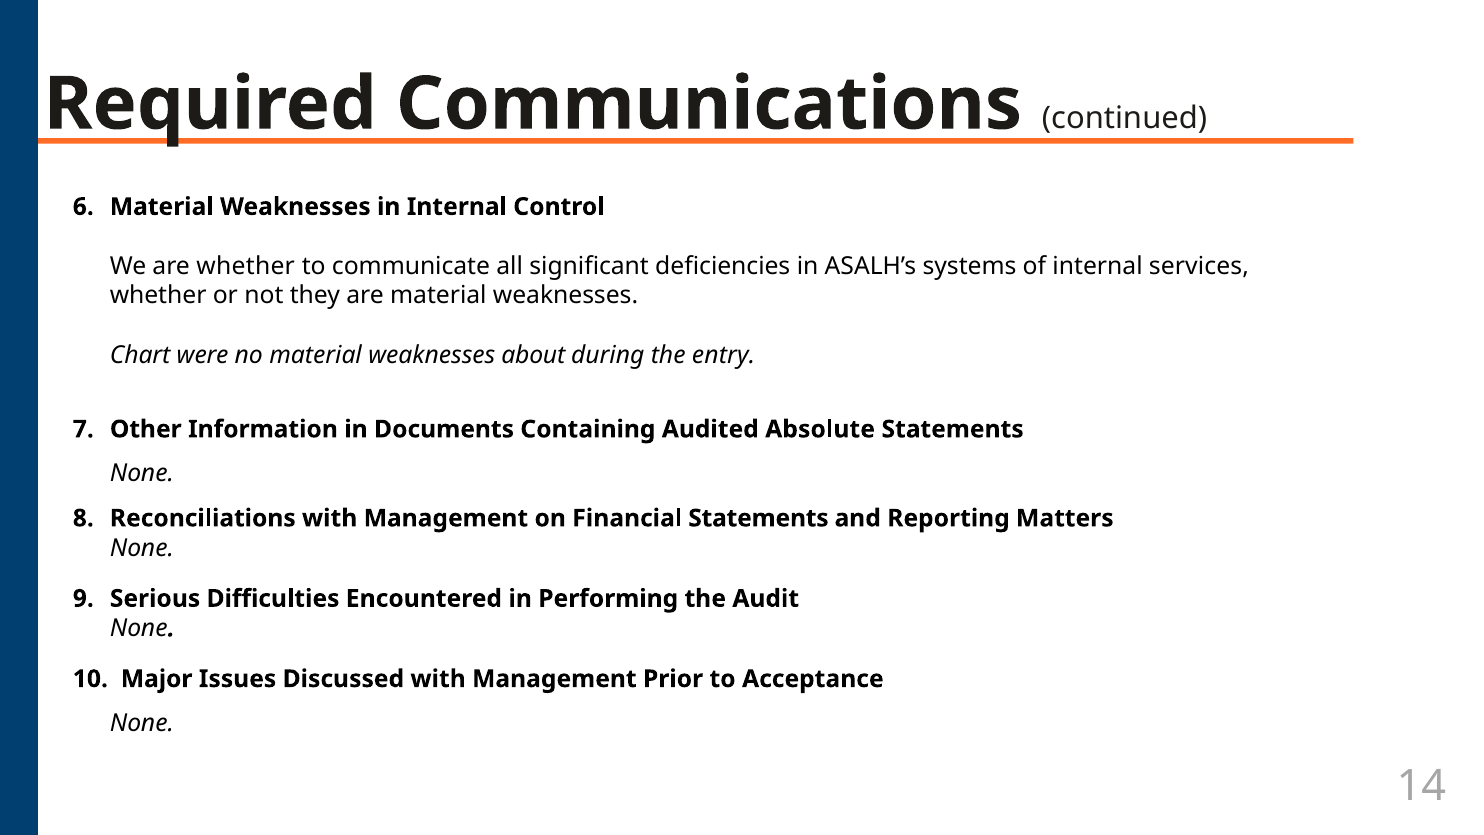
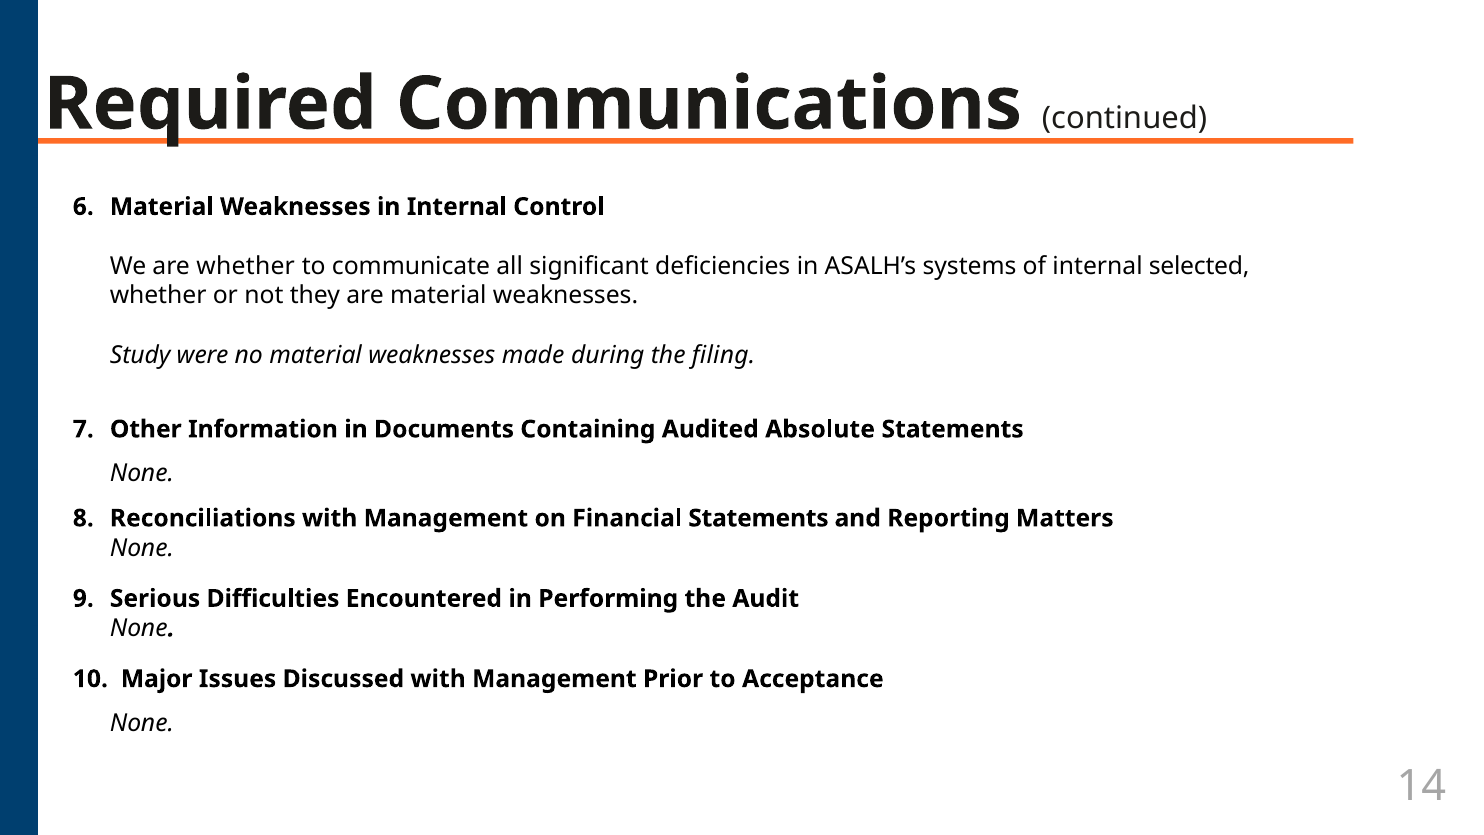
services: services -> selected (1199, 266)
Chart: Chart -> Study (140, 355)
about: about -> made (533, 355)
entry: entry -> filing (724, 355)
